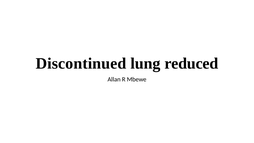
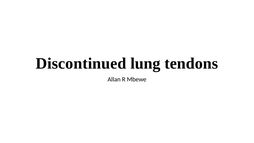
reduced: reduced -> tendons (191, 63)
